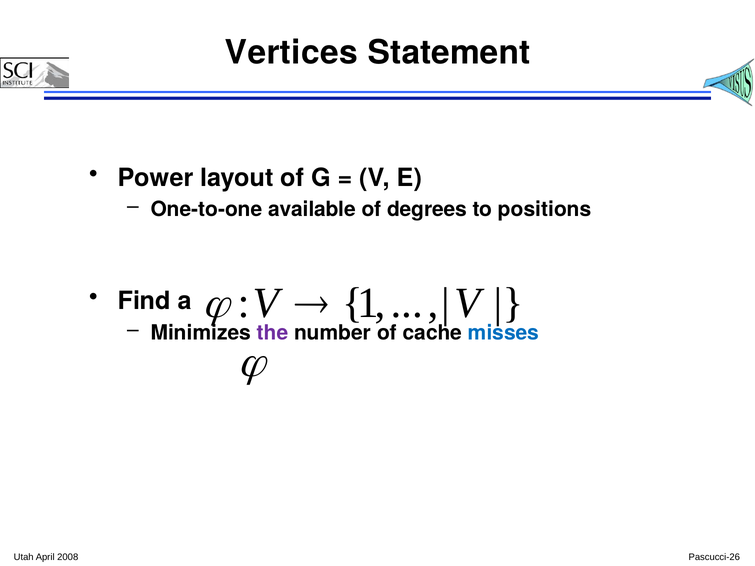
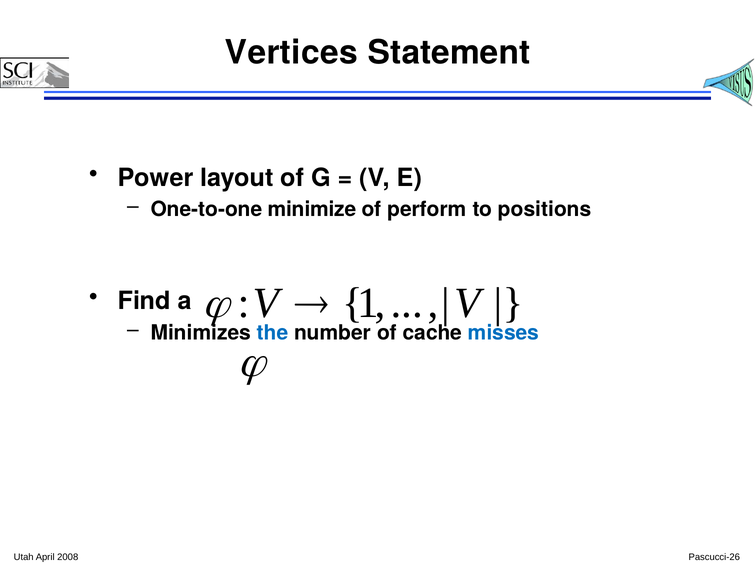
available: available -> minimize (312, 210)
degrees: degrees -> perform (427, 210)
the colour: purple -> blue (273, 333)
